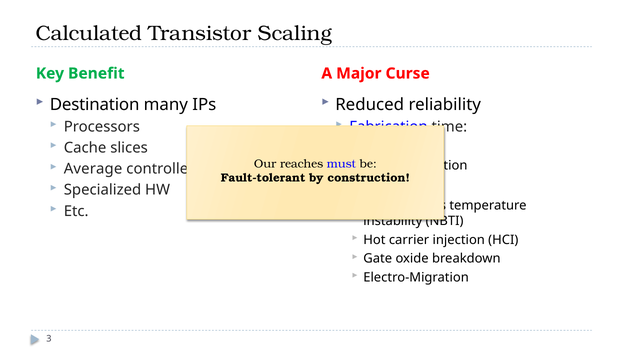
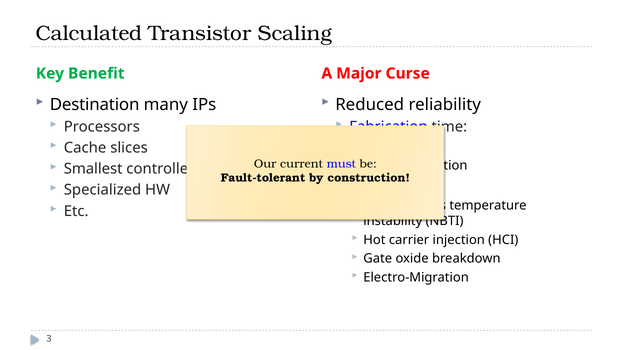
reaches: reaches -> current (302, 164)
Average: Average -> Smallest (93, 169)
